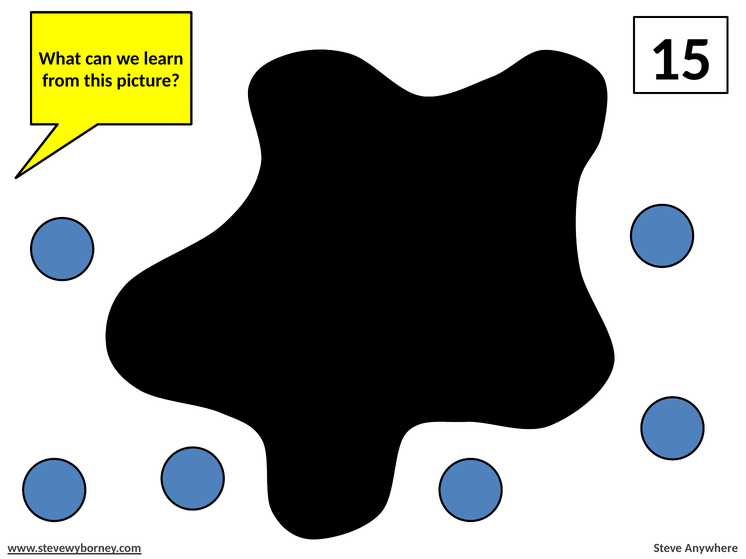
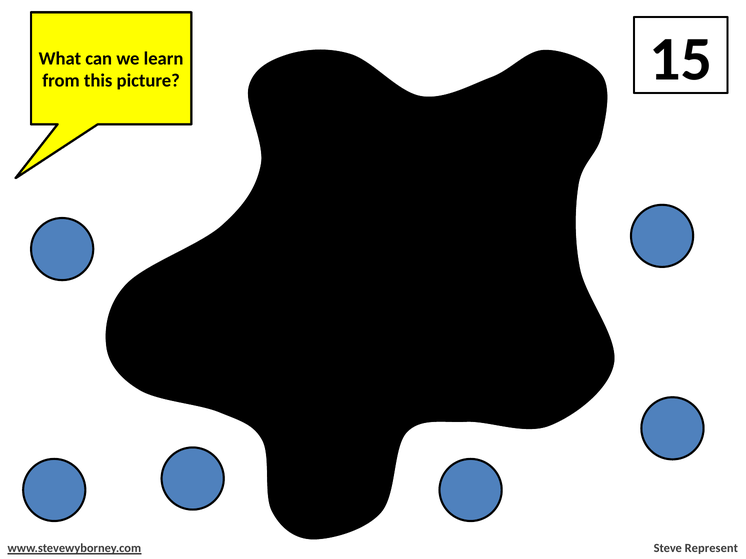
Anywhere: Anywhere -> Represent (711, 549)
